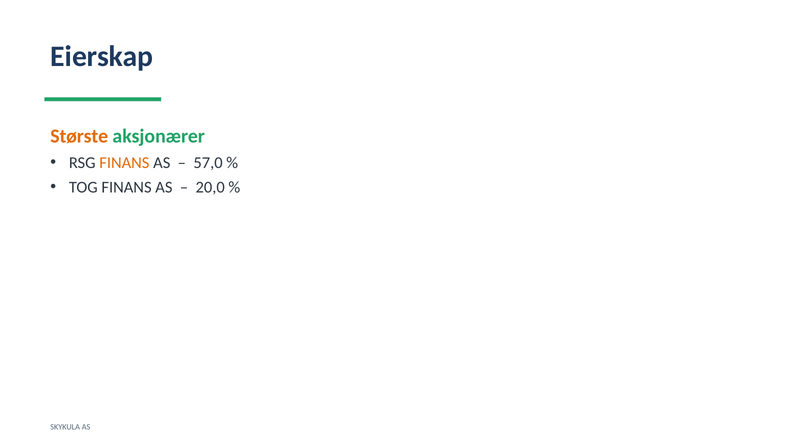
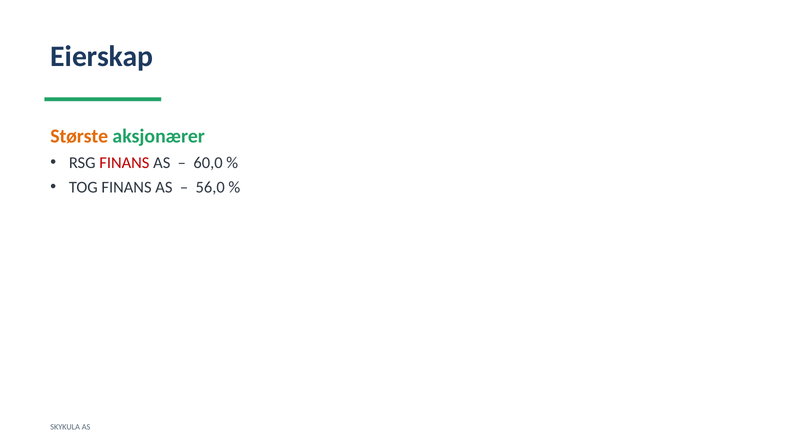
FINANS colour: orange -> red (124, 163)
57,0: 57,0 -> 60,0 (208, 163)
20,0: 20,0 -> 56,0 (210, 187)
